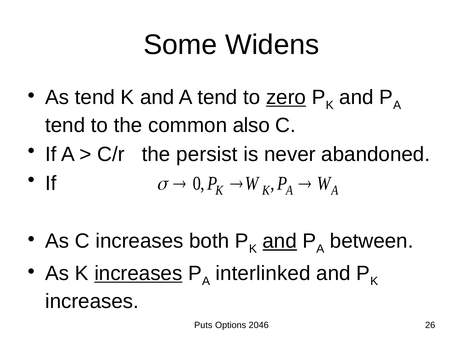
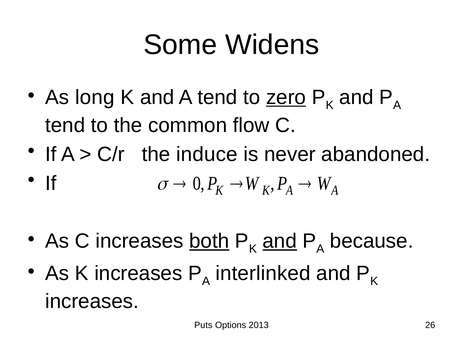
As tend: tend -> long (95, 97)
also: also -> flow (251, 125)
persist: persist -> induce (207, 154)
both underline: none -> present (209, 241)
between: between -> because (372, 241)
increases underline: present -> none (138, 273)
2046: 2046 -> 2013 (259, 325)
